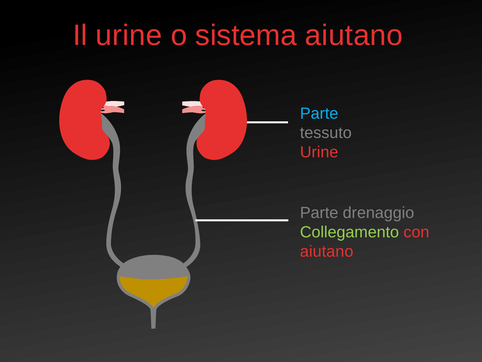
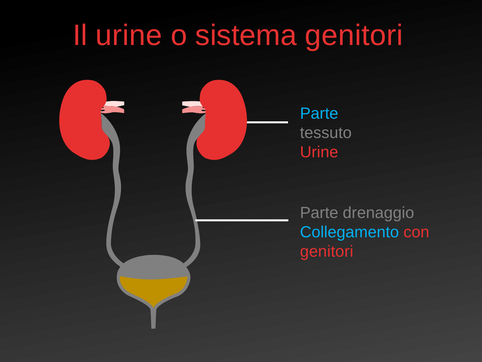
sistema aiutano: aiutano -> genitori (354, 35)
Collegamento colour: light green -> light blue (349, 232)
aiutano: aiutano -> genitori (327, 251)
